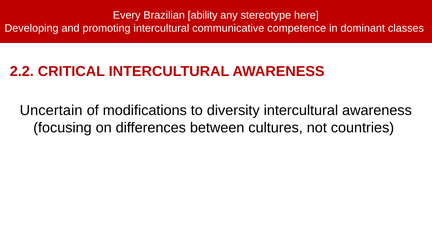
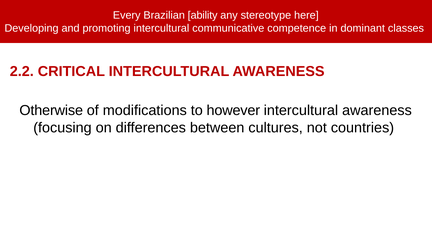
Uncertain: Uncertain -> Otherwise (51, 110)
diversity: diversity -> however (233, 110)
